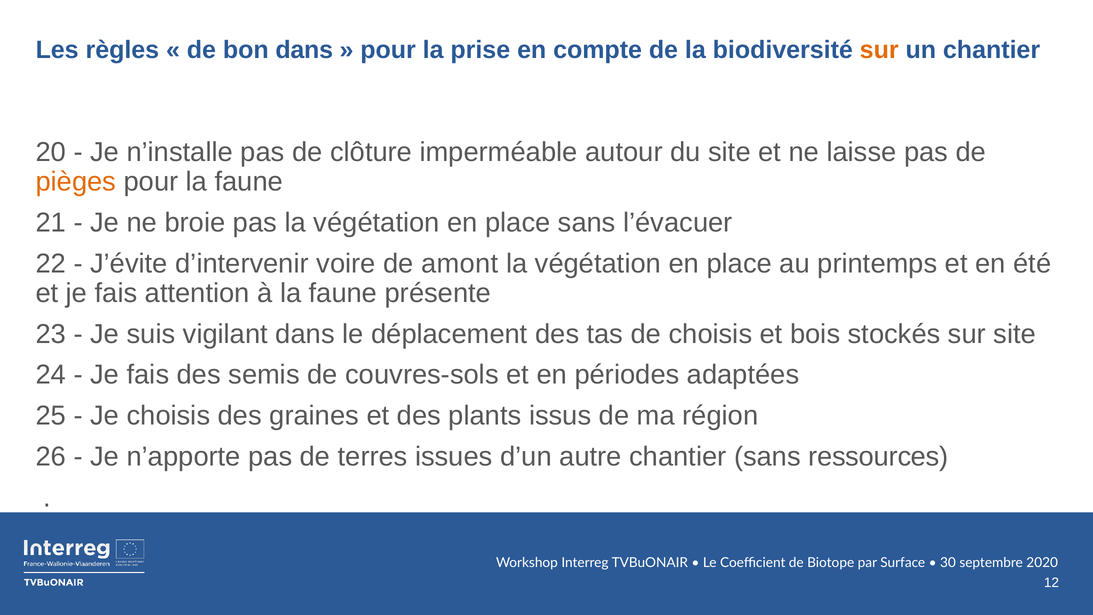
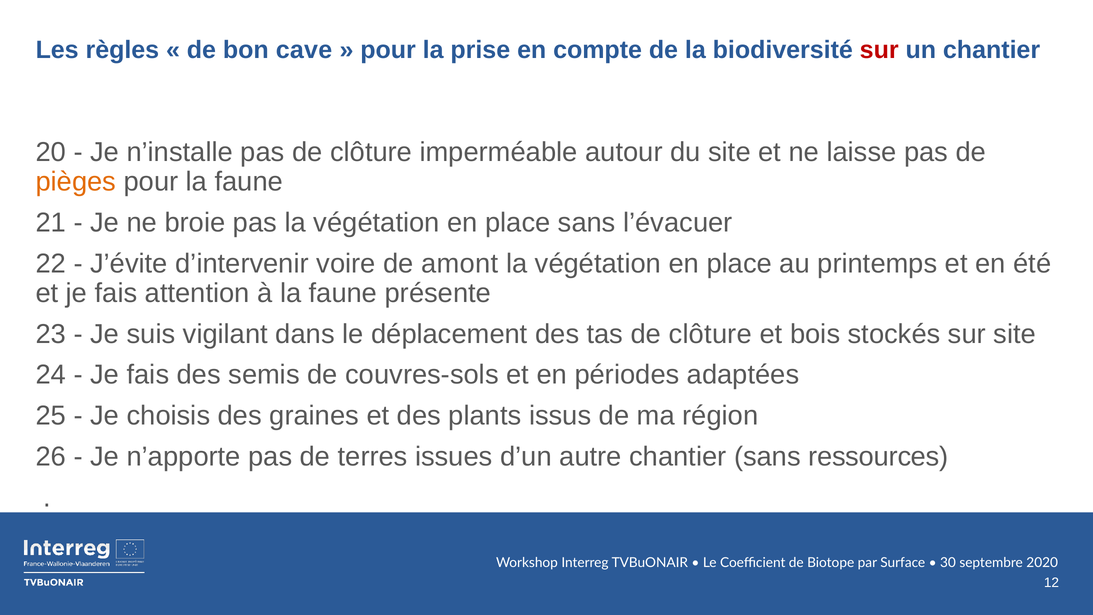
bon dans: dans -> cave (304, 50)
sur colour: orange -> red (879, 50)
tas de choisis: choisis -> clôture (710, 334)
